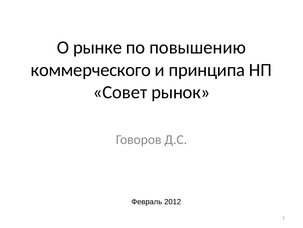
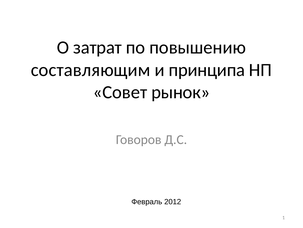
рынке: рынке -> затрат (98, 47)
коммерческого: коммерческого -> составляющим (91, 70)
